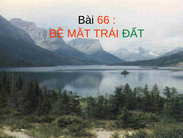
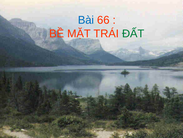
Bài colour: black -> blue (86, 20)
